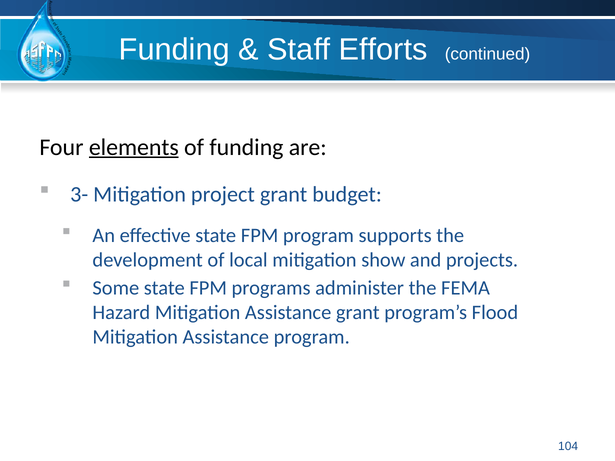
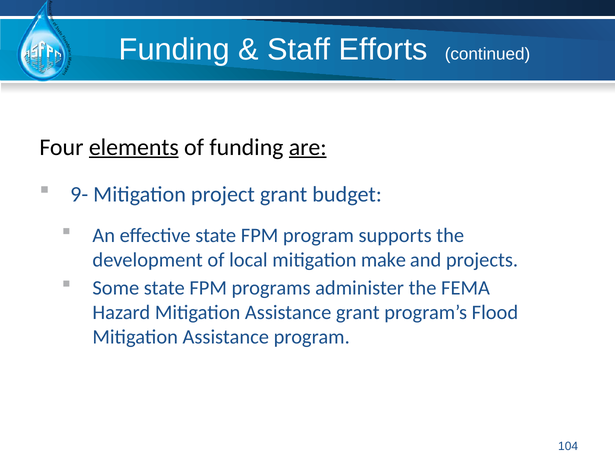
are underline: none -> present (308, 147)
3-: 3- -> 9- (79, 194)
show: show -> make (383, 260)
